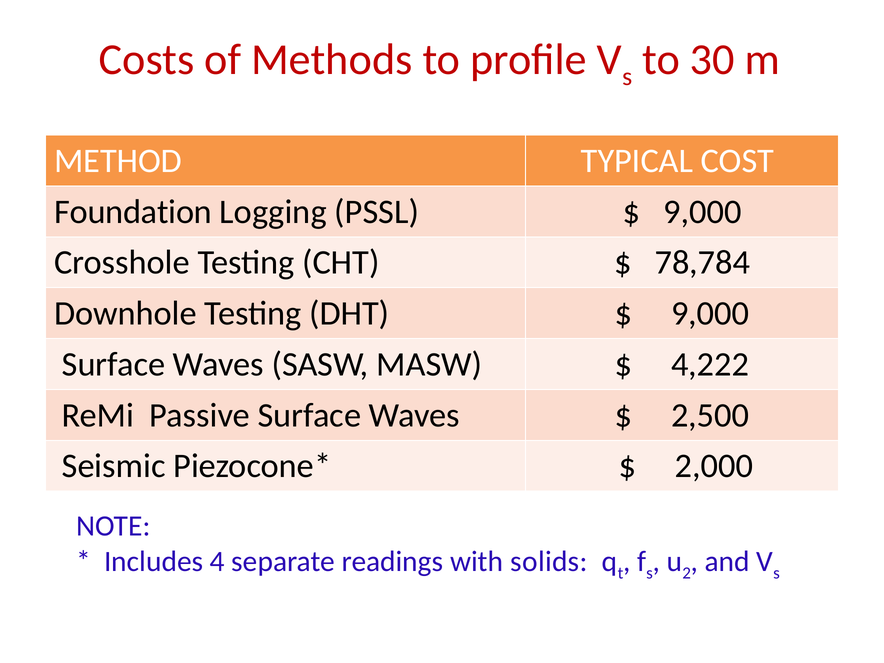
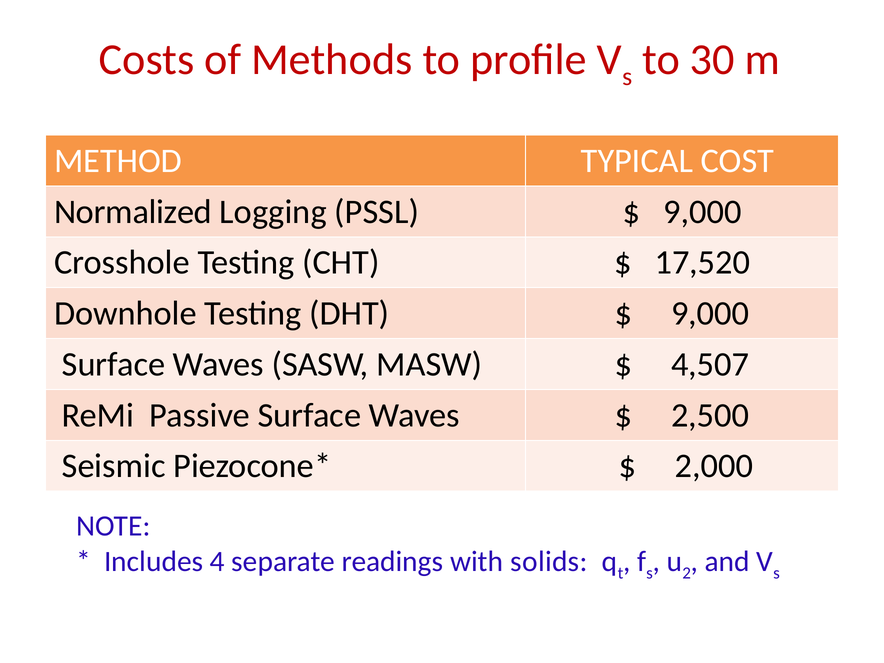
Foundation: Foundation -> Normalized (133, 212)
78,784: 78,784 -> 17,520 (702, 263)
4,222: 4,222 -> 4,507 (710, 364)
